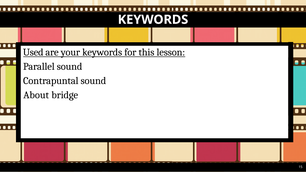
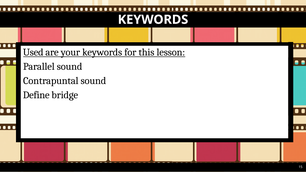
About: About -> Define (36, 95)
